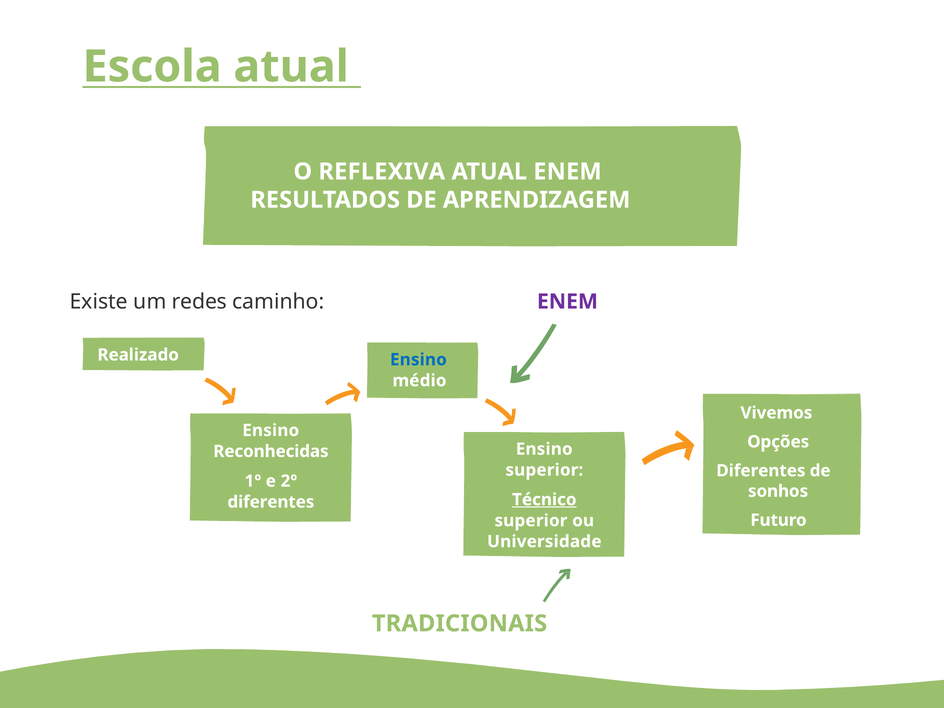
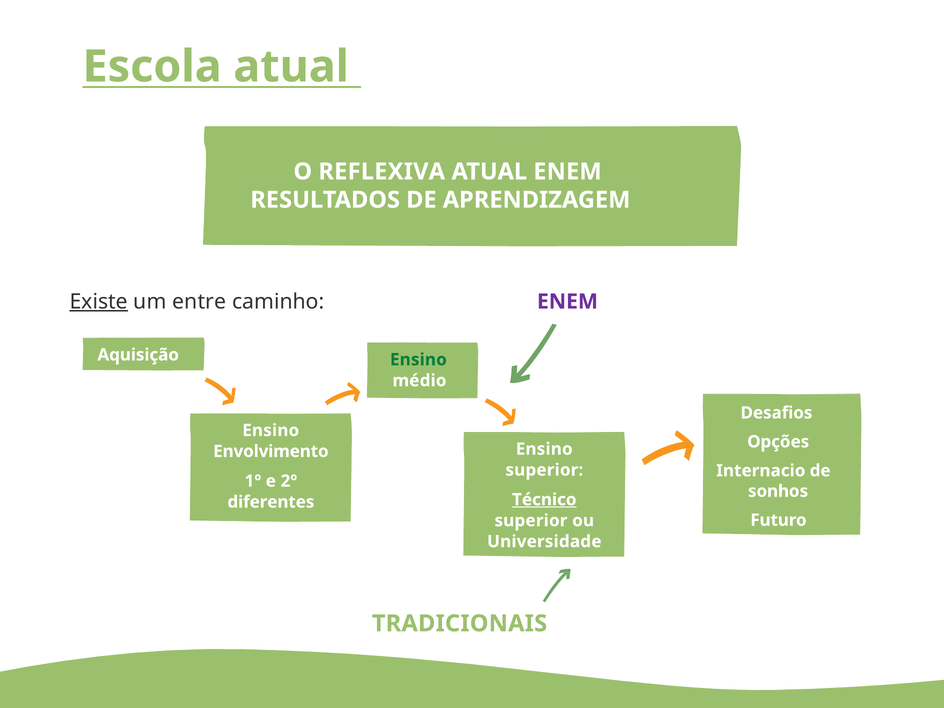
Existe underline: none -> present (99, 302)
redes: redes -> entre (199, 302)
Realizado: Realizado -> Aquisição (138, 355)
Ensino colour: blue -> green (418, 360)
Vivemos: Vivemos -> Desafios (776, 413)
Reconhecidas: Reconhecidas -> Envolvimento (271, 451)
Diferentes: Diferentes -> Internacio (761, 471)
